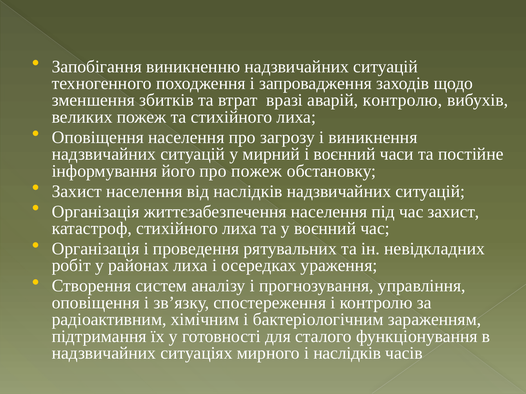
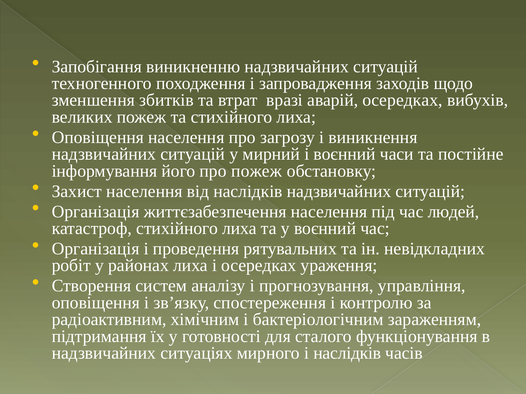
аварій контролю: контролю -> осередках (403, 100)
час захист: захист -> людей (453, 212)
